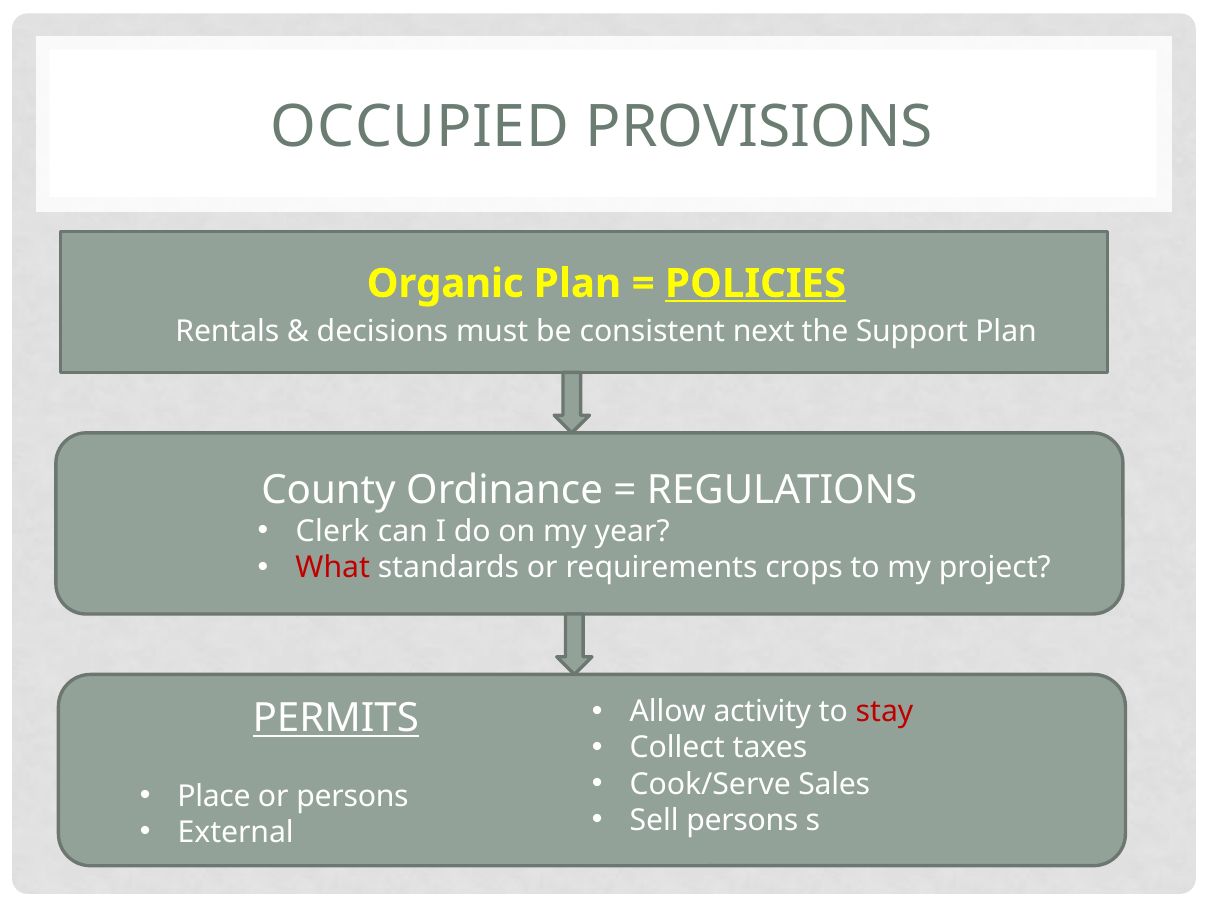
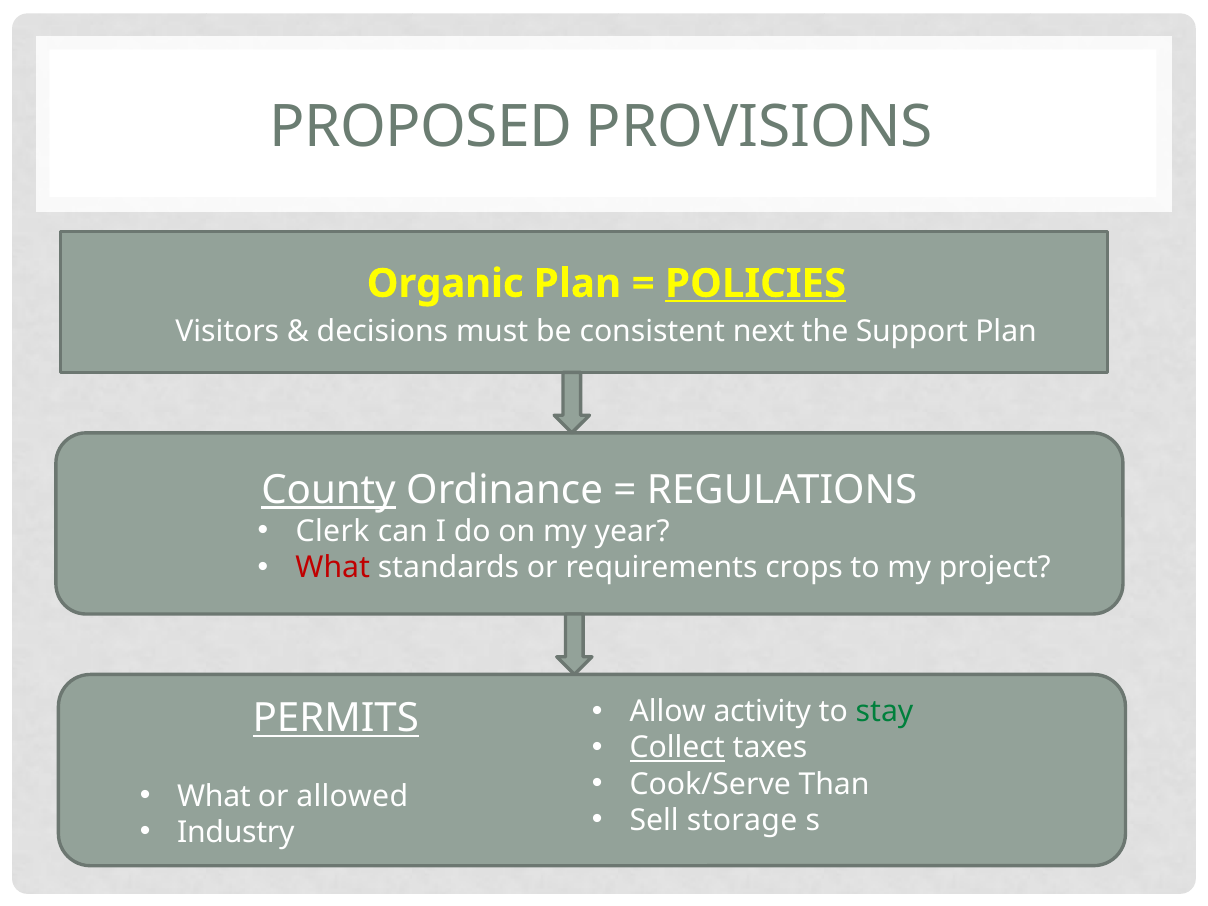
OCCUPIED: OCCUPIED -> PROPOSED (421, 127)
Rentals: Rentals -> Visitors (227, 331)
County underline: none -> present (329, 490)
stay colour: red -> green (884, 712)
Collect underline: none -> present (677, 748)
Sales: Sales -> Than (834, 784)
Place: Place -> What (214, 796)
or persons: persons -> allowed (352, 796)
Sell persons: persons -> storage (742, 820)
External: External -> Industry (236, 833)
